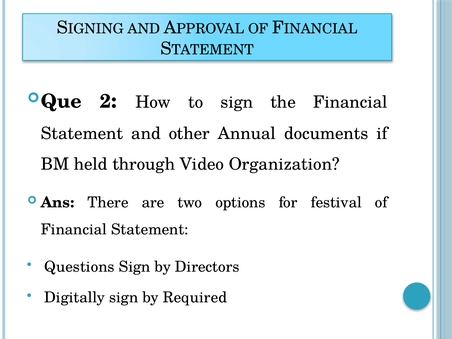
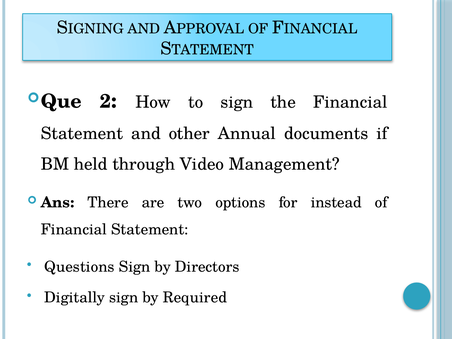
Organization: Organization -> Management (284, 164)
festival: festival -> instead (336, 202)
